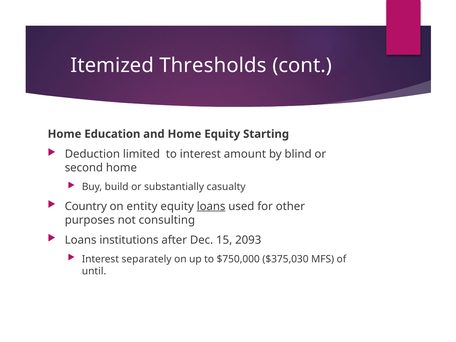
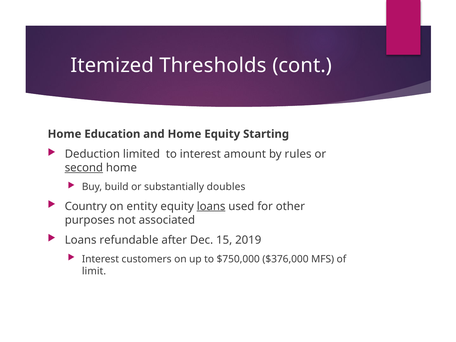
blind: blind -> rules (298, 154)
second underline: none -> present (84, 168)
casualty: casualty -> doubles (226, 187)
consulting: consulting -> associated (167, 220)
institutions: institutions -> refundable (129, 240)
2093: 2093 -> 2019 (248, 240)
separately: separately -> customers (147, 259)
$375,030: $375,030 -> $376,000 (285, 259)
until: until -> limit (94, 271)
